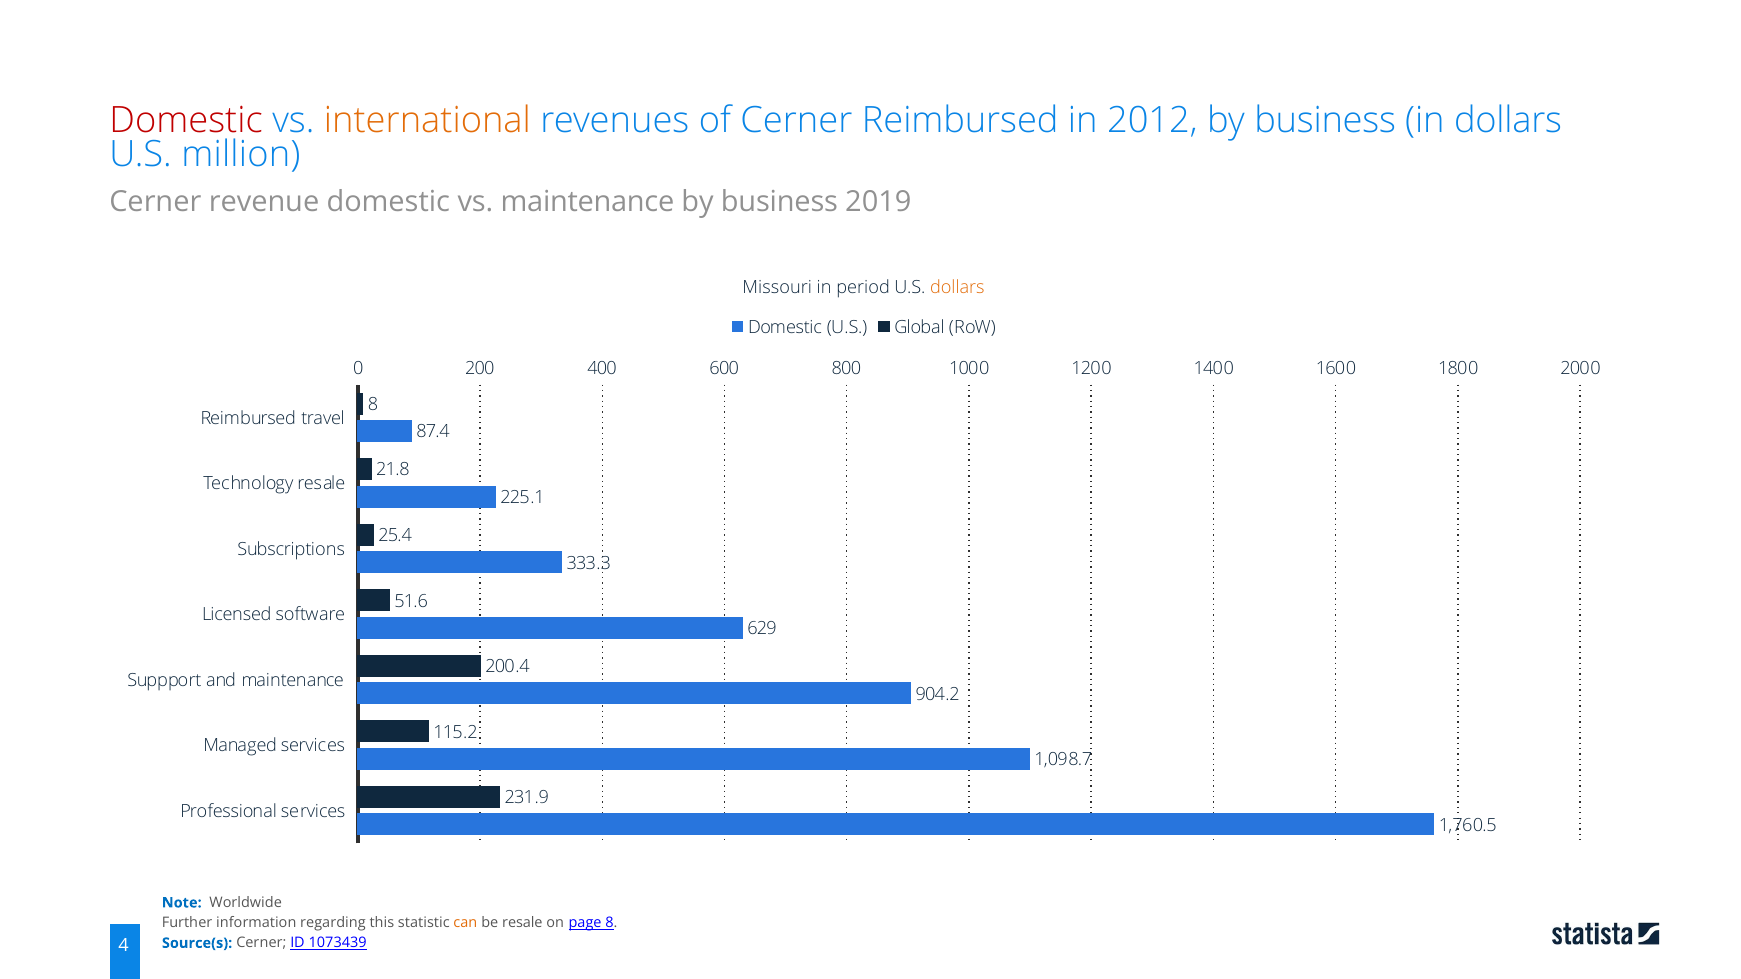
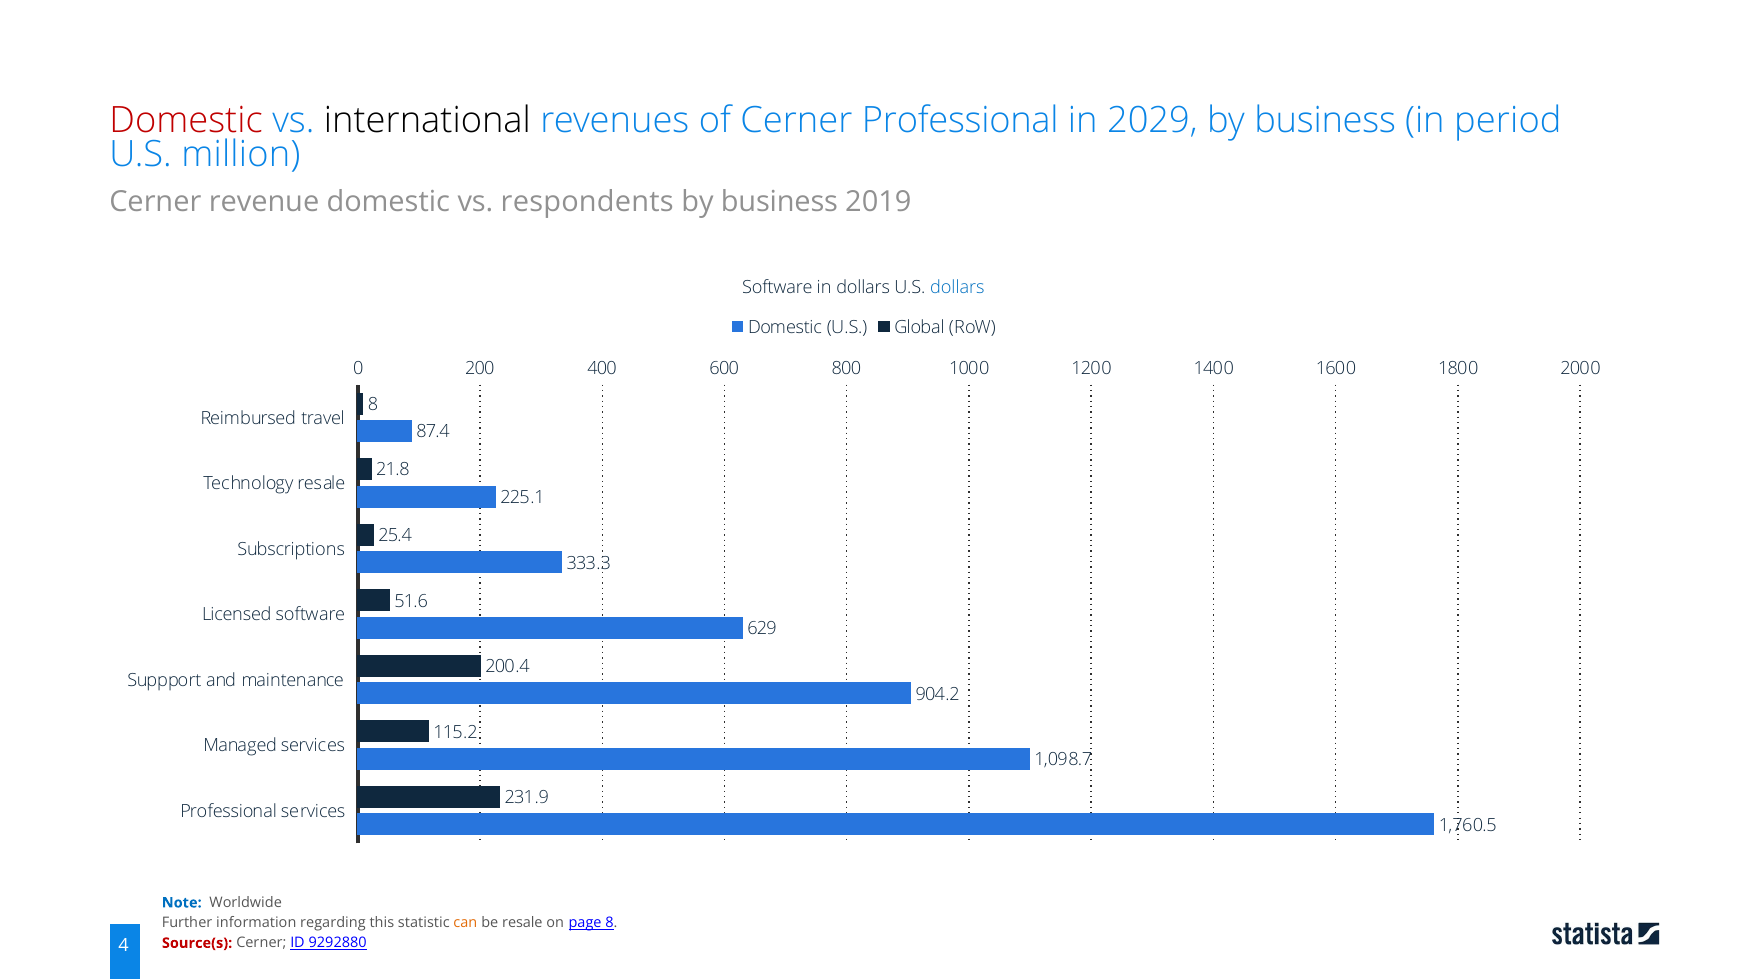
international colour: orange -> black (427, 120)
Cerner Reimbursed: Reimbursed -> Professional (960, 120)
2012: 2012 -> 2029 (1152, 120)
in dollars: dollars -> period (1508, 120)
vs maintenance: maintenance -> respondents (587, 202)
Missouri: Missouri -> Software (777, 288)
in period: period -> dollars (863, 288)
dollars colour: orange -> blue (957, 288)
Source(s colour: blue -> red (197, 943)
1073439: 1073439 -> 9292880 (338, 943)
